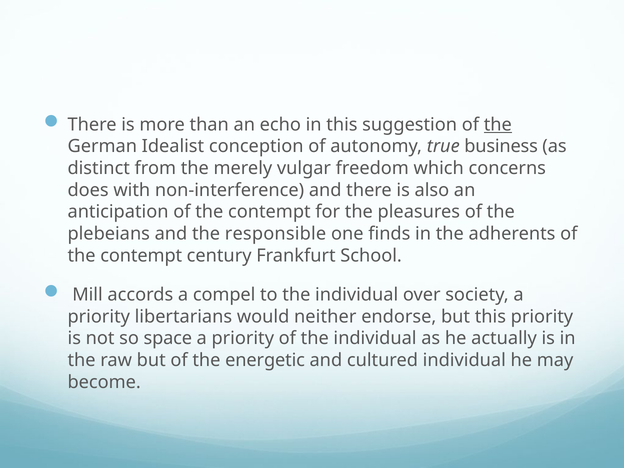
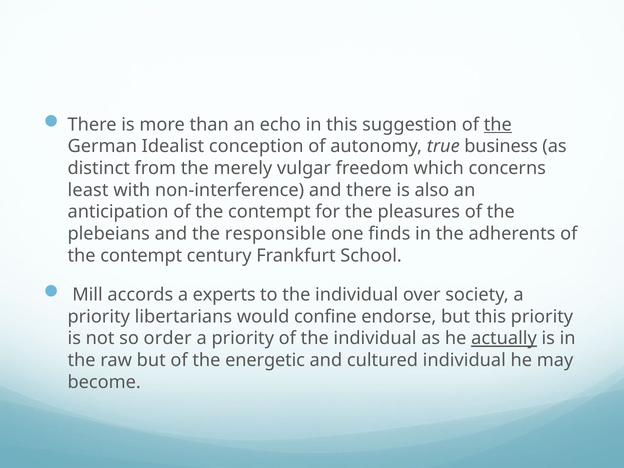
does: does -> least (88, 190)
compel: compel -> experts (224, 295)
neither: neither -> confine (325, 317)
space: space -> order (168, 338)
actually underline: none -> present (504, 338)
